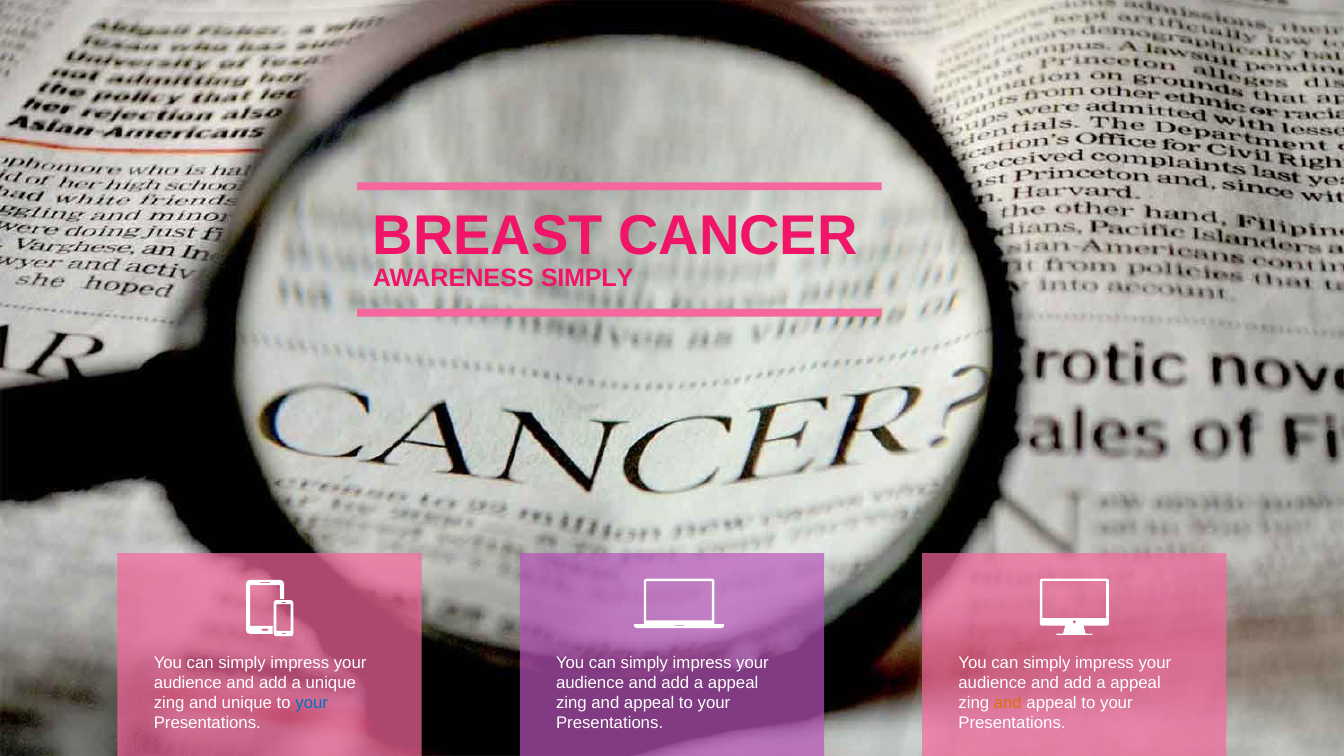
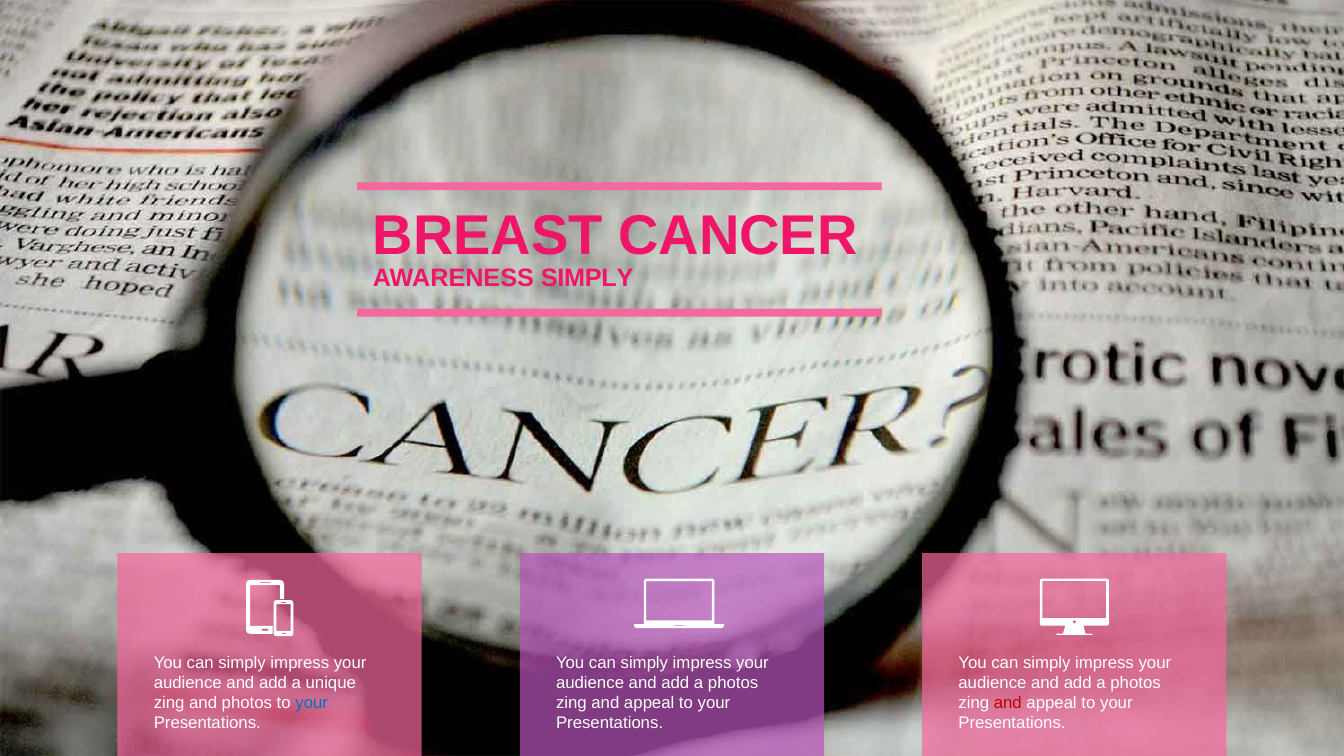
appeal: appeal -> photos (733, 683)
appeal: appeal -> photos (1136, 683)
and unique: unique -> photos (247, 703)
and colour: orange -> red (1008, 703)
